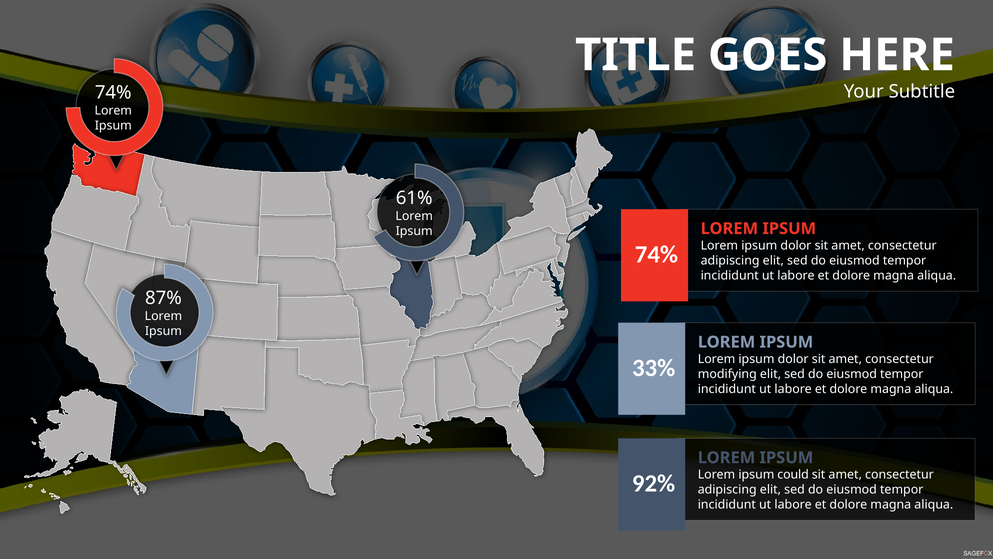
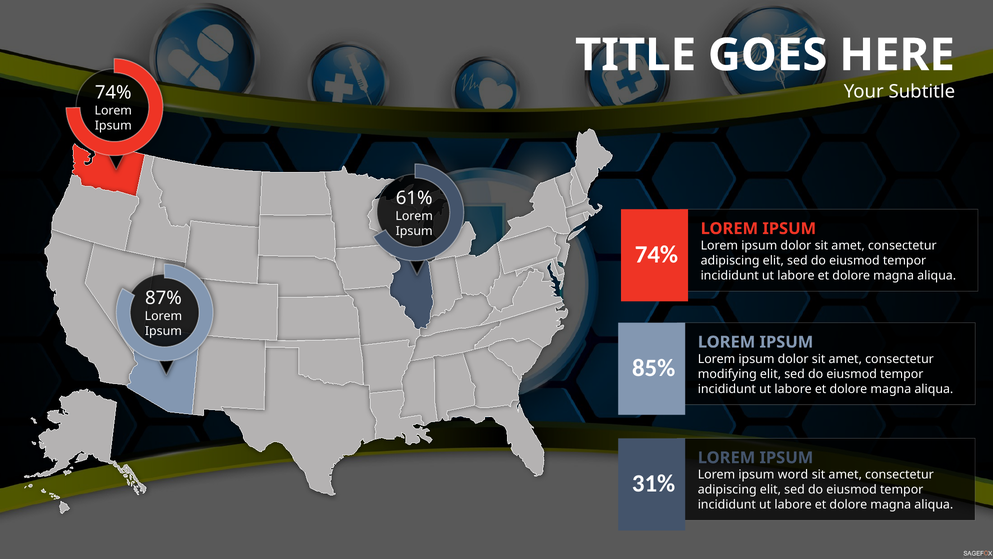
33%: 33% -> 85% (654, 368)
could: could -> word (793, 474)
92%: 92% -> 31% (654, 483)
